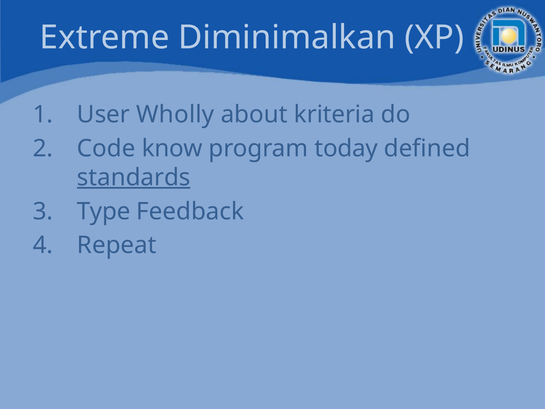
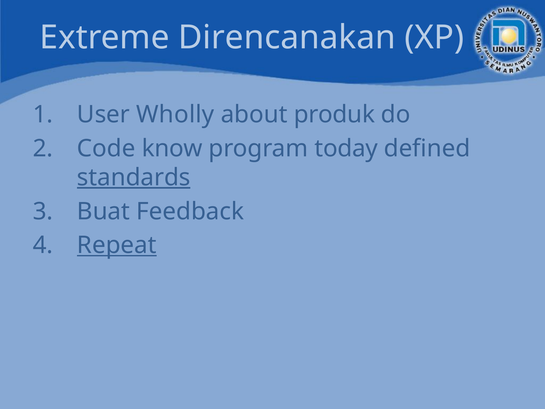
Diminimalkan: Diminimalkan -> Direncanakan (287, 37)
kriteria: kriteria -> produk (334, 114)
Type: Type -> Buat (103, 211)
Repeat underline: none -> present (117, 245)
